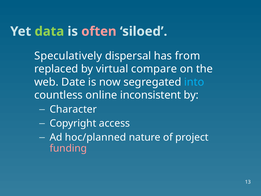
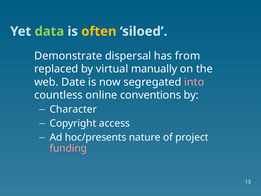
often colour: pink -> yellow (99, 31)
Speculatively: Speculatively -> Demonstrate (68, 56)
compare: compare -> manually (154, 69)
into colour: light blue -> pink (194, 82)
inconsistent: inconsistent -> conventions (151, 95)
hoc/planned: hoc/planned -> hoc/presents (96, 137)
